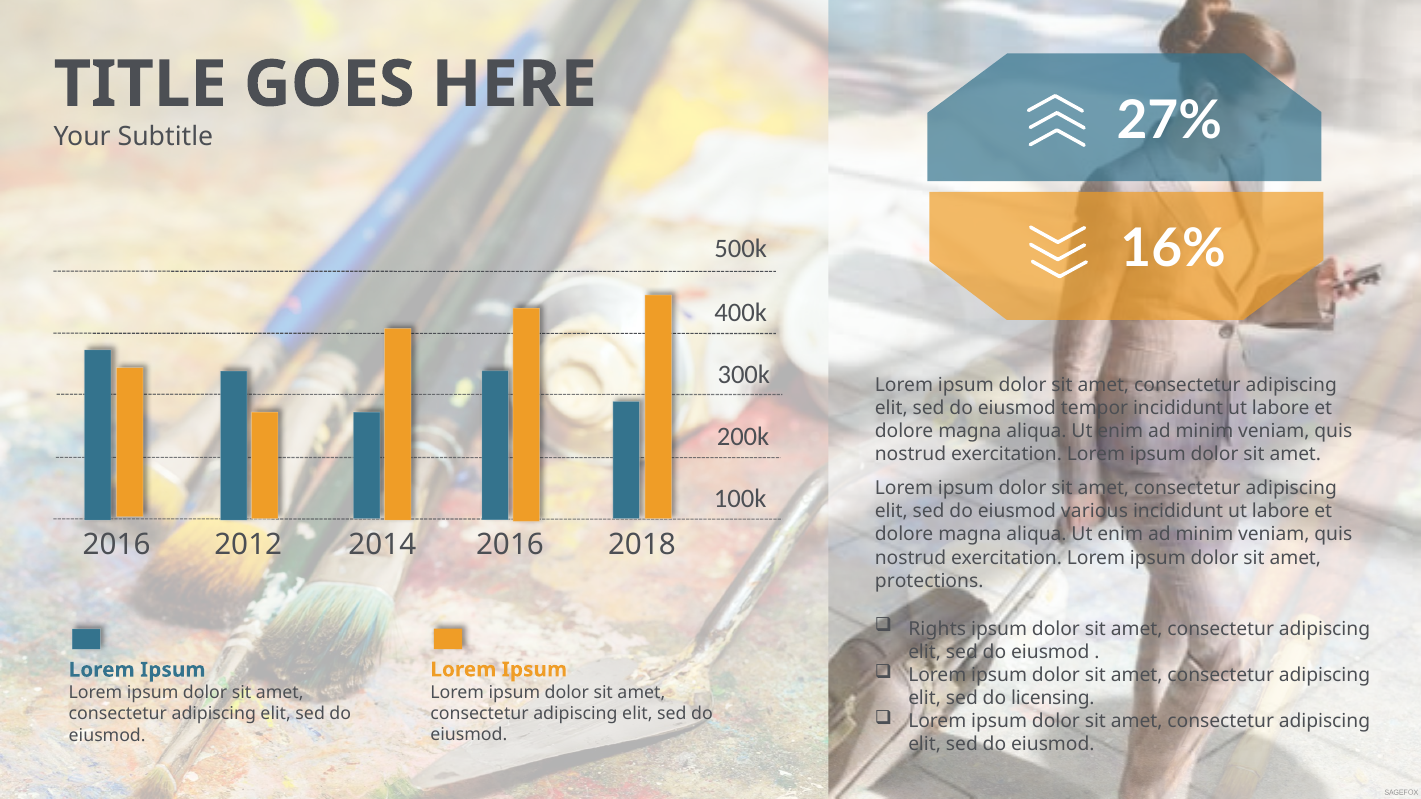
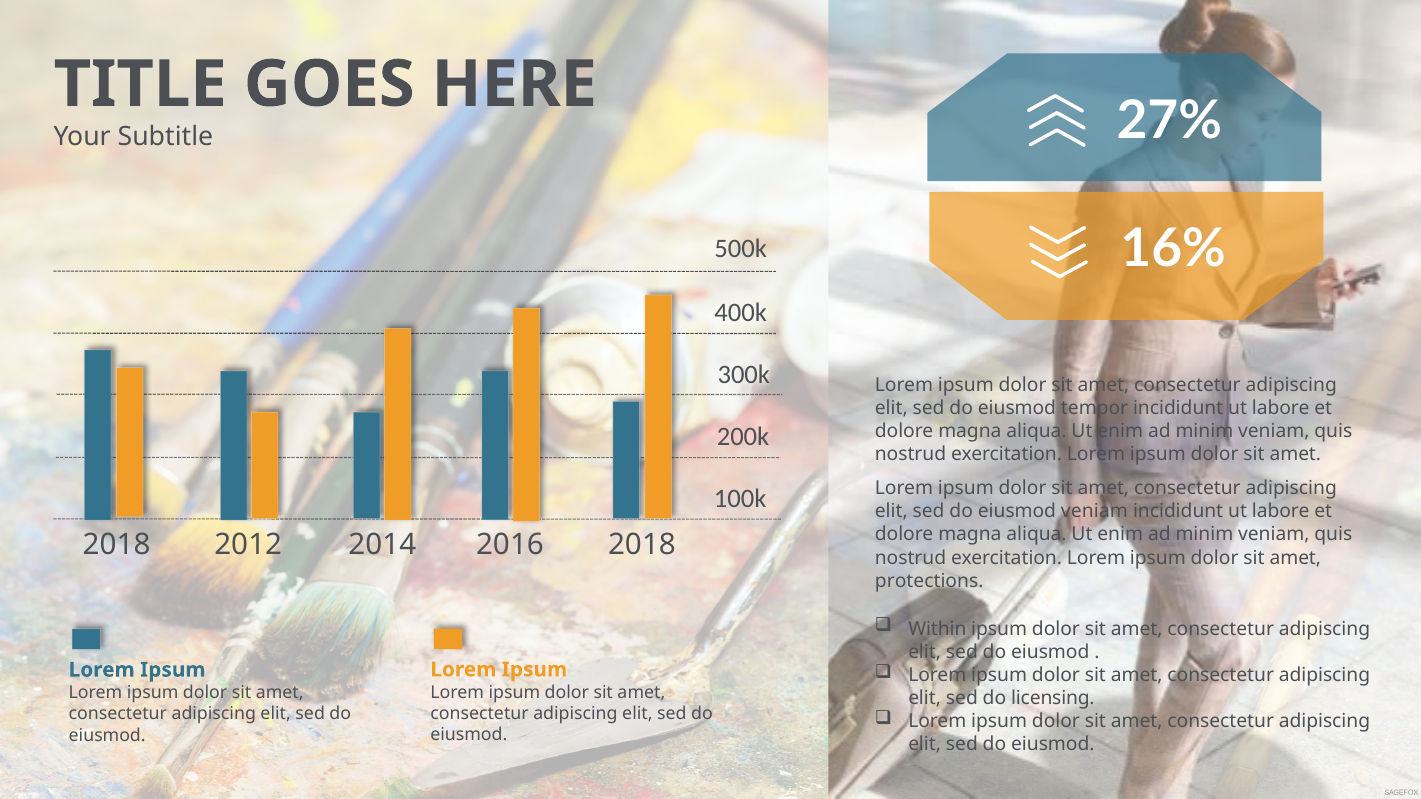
eiusmod various: various -> veniam (1094, 512)
2016: 2016 -> 2018 (117, 545)
Rights: Rights -> Within (937, 629)
